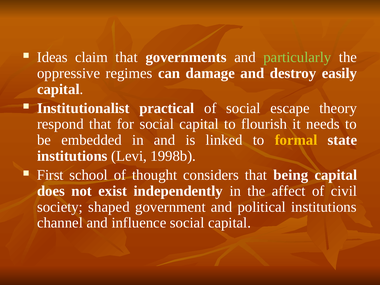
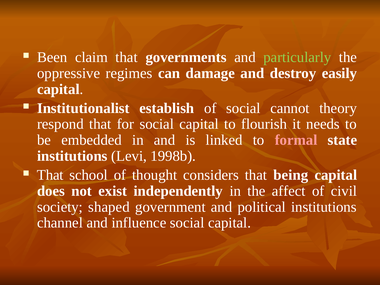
Ideas: Ideas -> Been (52, 57)
practical: practical -> establish (167, 108)
escape: escape -> cannot (290, 108)
formal colour: yellow -> pink (296, 140)
First: First -> That (50, 175)
